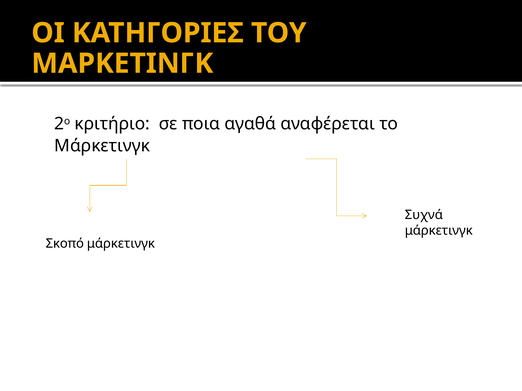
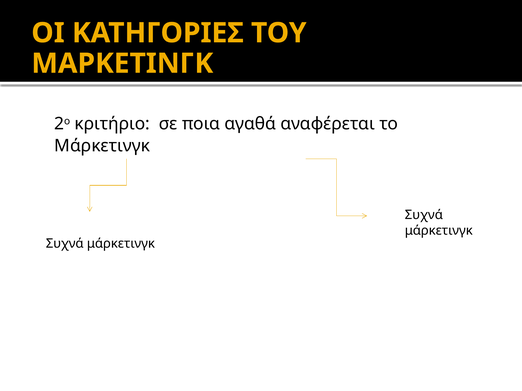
Σκοπό: Σκοπό -> Συχνά (65, 244)
